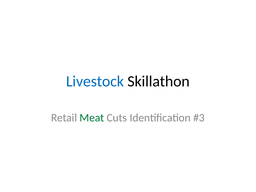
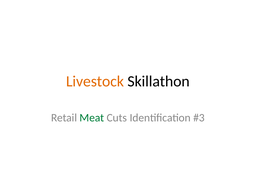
Livestock colour: blue -> orange (95, 81)
